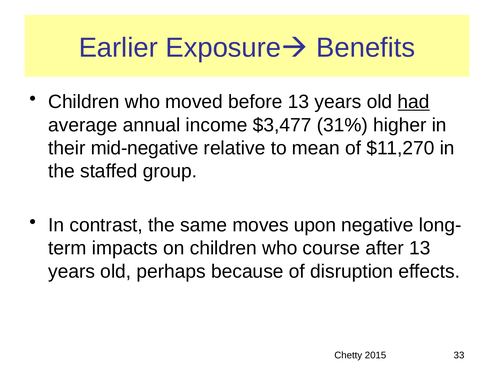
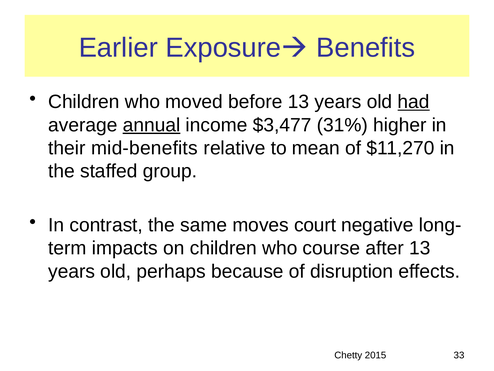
annual underline: none -> present (152, 125)
mid-negative: mid-negative -> mid-benefits (144, 148)
upon: upon -> court (315, 225)
